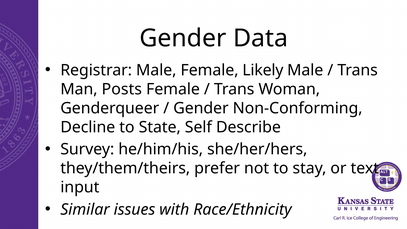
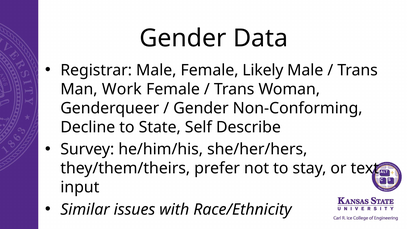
Posts: Posts -> Work (122, 89)
